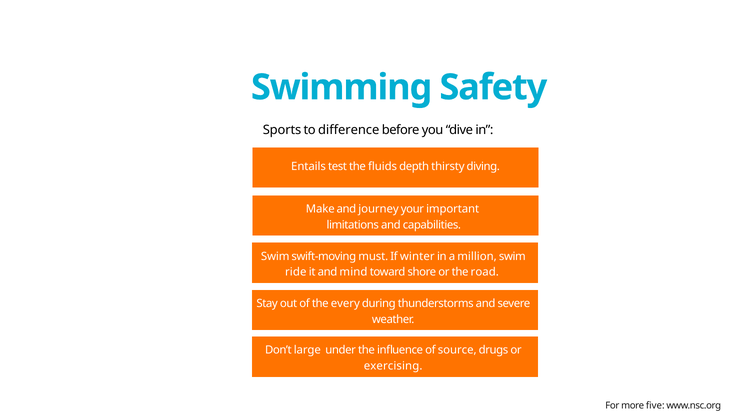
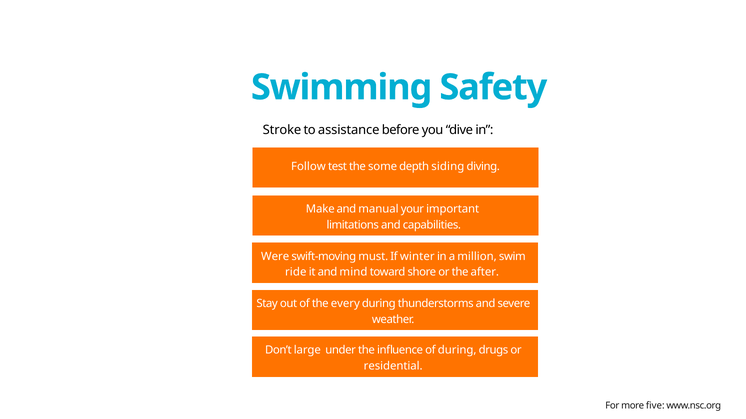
Sports: Sports -> Stroke (282, 130)
difference: difference -> assistance (349, 130)
Entails: Entails -> Follow (308, 167)
fluids: fluids -> some (383, 167)
thirsty: thirsty -> siding (448, 167)
journey: journey -> manual (379, 209)
Swim: Swim -> Were (275, 257)
road: road -> after (485, 273)
of source: source -> during (457, 351)
exercising: exercising -> residential (393, 367)
